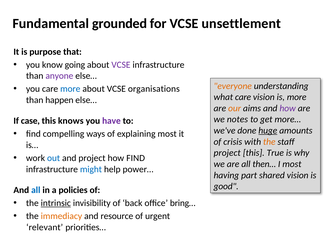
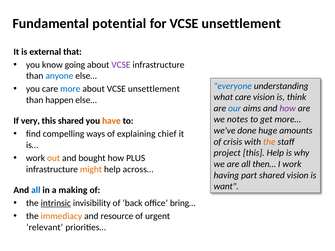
grounded: grounded -> potential (119, 23)
purpose: purpose -> external (45, 52)
anyone colour: purple -> blue (59, 76)
everyone colour: orange -> blue (233, 86)
about VCSE organisations: organisations -> unsettlement (154, 89)
is more: more -> think (297, 97)
our colour: orange -> blue (235, 108)
case: case -> very (30, 121)
this knows: knows -> shared (71, 121)
have colour: purple -> orange (111, 121)
huge underline: present -> none (268, 131)
explaining most: most -> chief (167, 134)
this True: True -> Help (275, 153)
out colour: blue -> orange (54, 158)
and project: project -> bought (92, 158)
how FIND: FIND -> PLUS (136, 158)
I most: most -> work (292, 164)
might colour: blue -> orange (91, 169)
power…: power… -> across… (138, 169)
good: good -> want (226, 187)
policies: policies -> making (73, 190)
